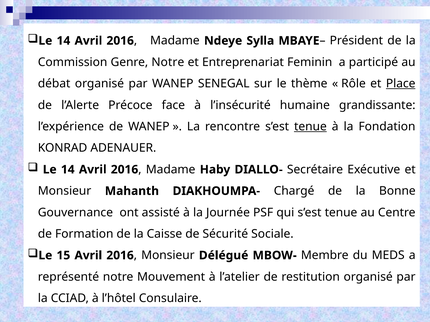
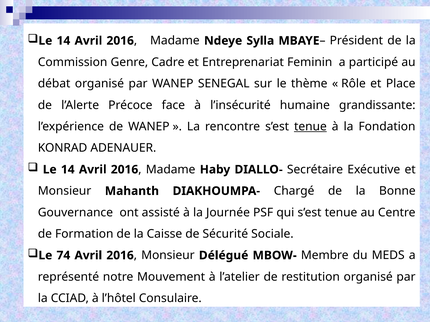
Genre Notre: Notre -> Cadre (168, 62)
Place underline: present -> none (401, 84)
15: 15 -> 74 (63, 256)
